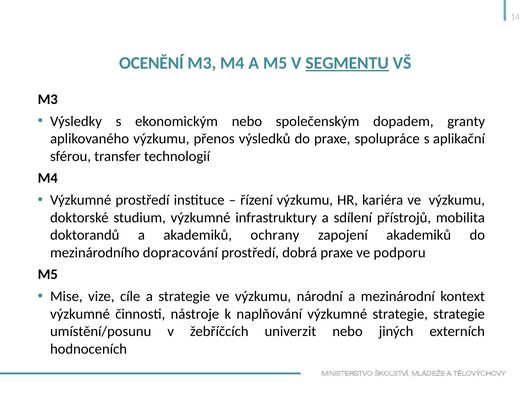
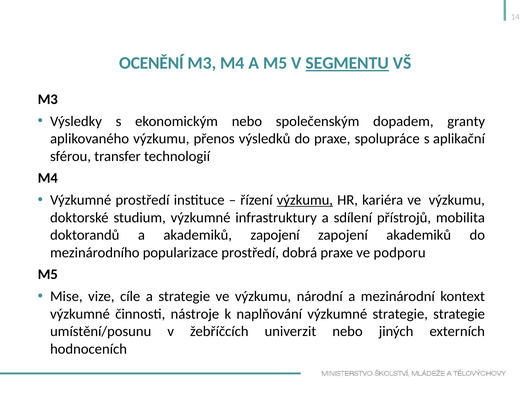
výzkumu underline: none -> present (305, 200)
akademiků ochrany: ochrany -> zapojení (275, 235)
dopracování: dopracování -> popularizace (180, 253)
